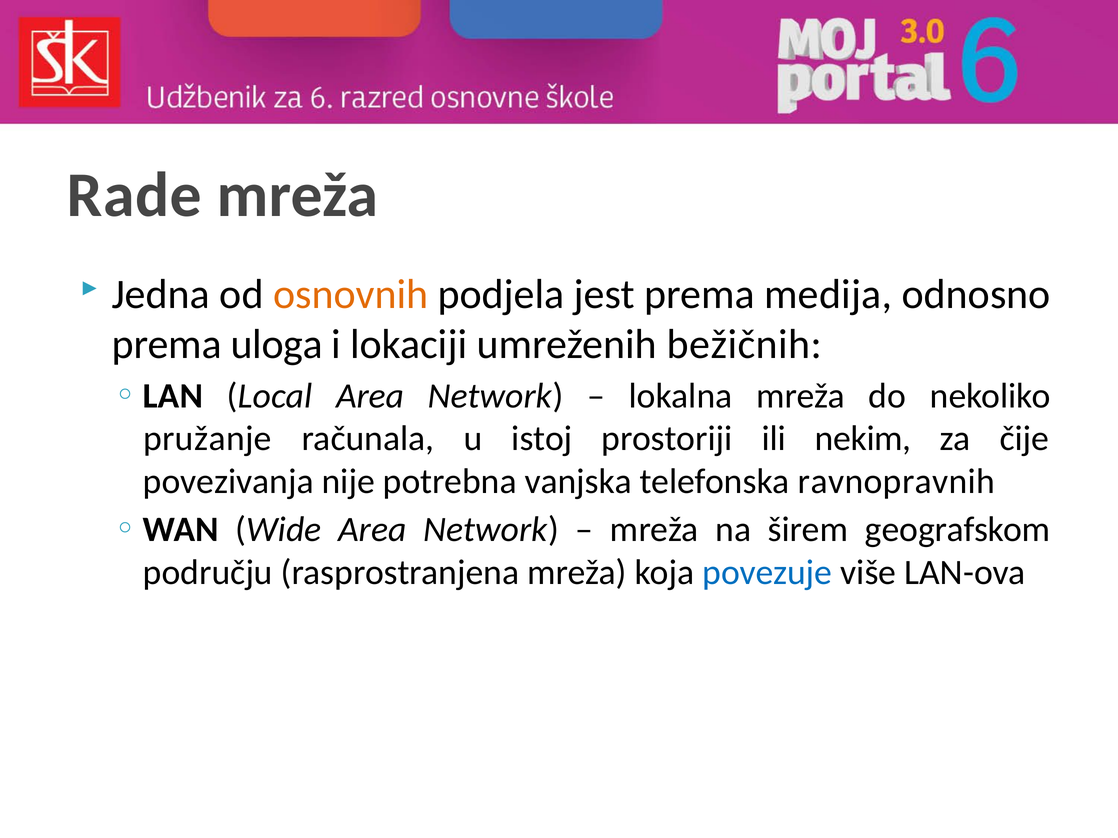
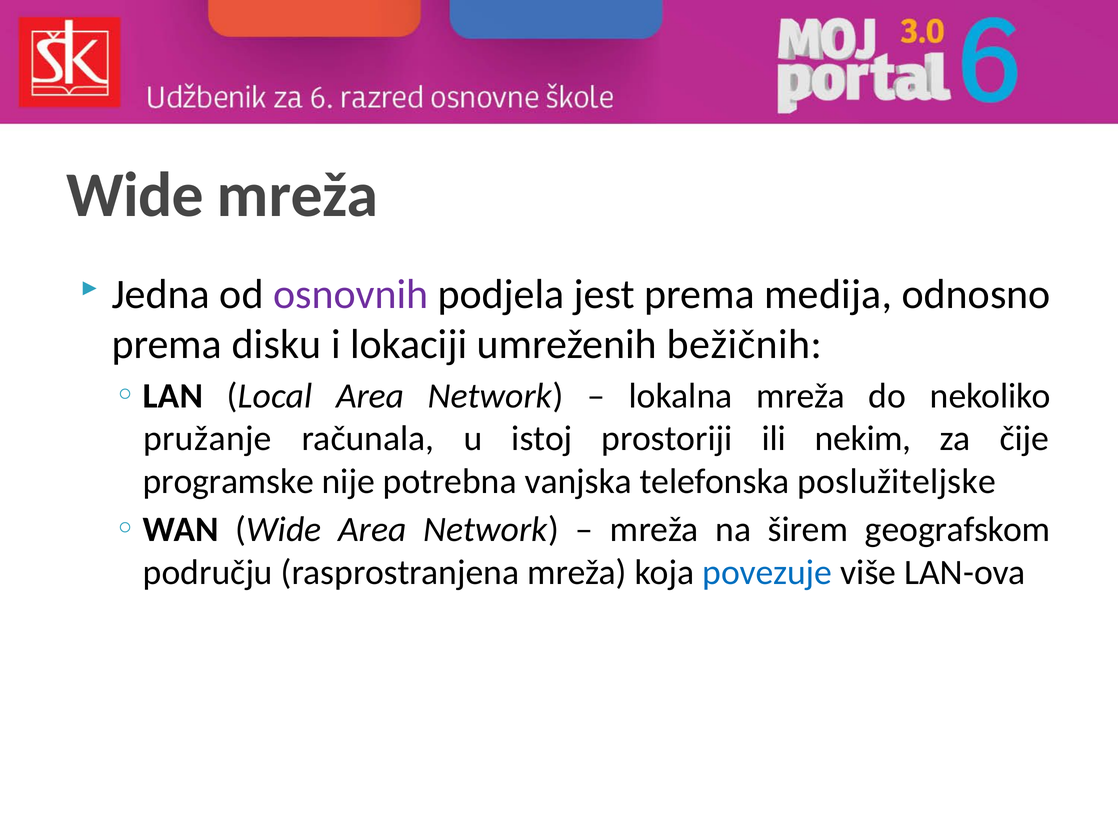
Rade: Rade -> Wide (135, 195)
osnovnih colour: orange -> purple (351, 294)
uloga: uloga -> disku (276, 345)
povezivanja: povezivanja -> programske (228, 482)
ravnopravnih: ravnopravnih -> poslužiteljske (897, 482)
